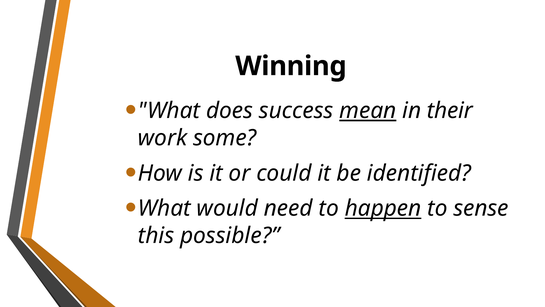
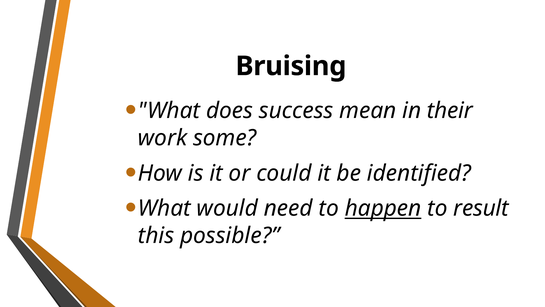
Winning: Winning -> Bruising (291, 66)
mean underline: present -> none (368, 111)
sense: sense -> result (481, 208)
